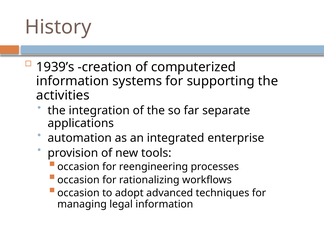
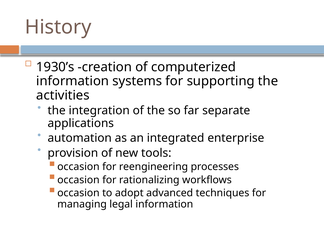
1939’s: 1939’s -> 1930’s (55, 67)
